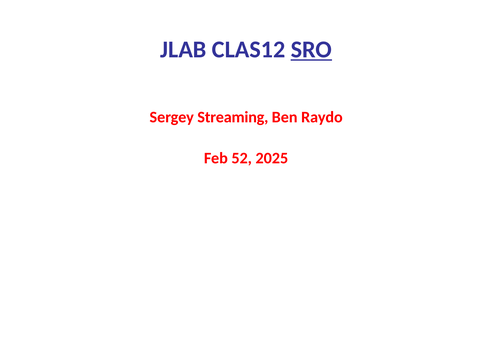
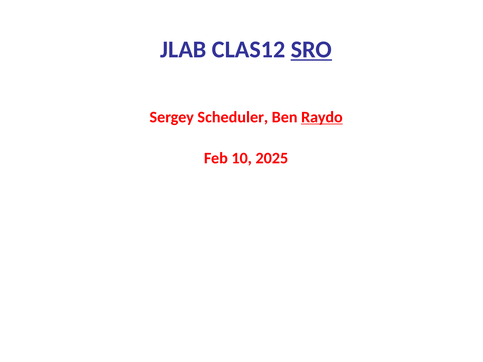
Streaming: Streaming -> Scheduler (233, 117)
Raydo underline: none -> present (322, 117)
52: 52 -> 10 (242, 158)
